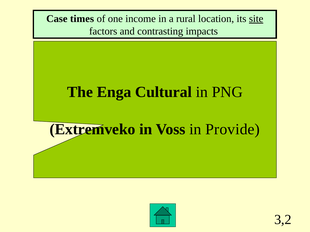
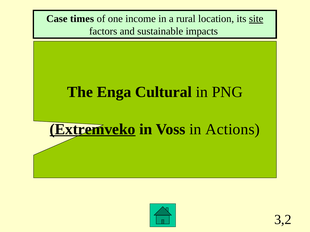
contrasting: contrasting -> sustainable (160, 31)
Extremveko underline: none -> present (93, 129)
Provide: Provide -> Actions (233, 129)
